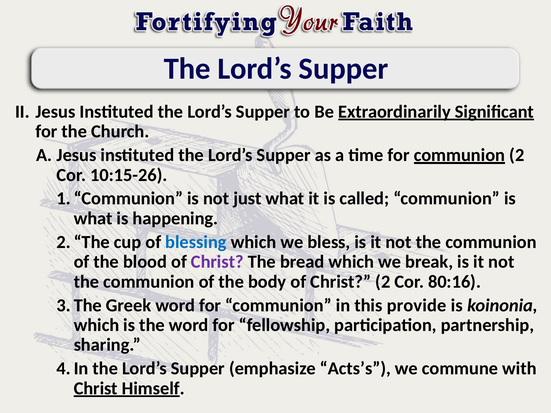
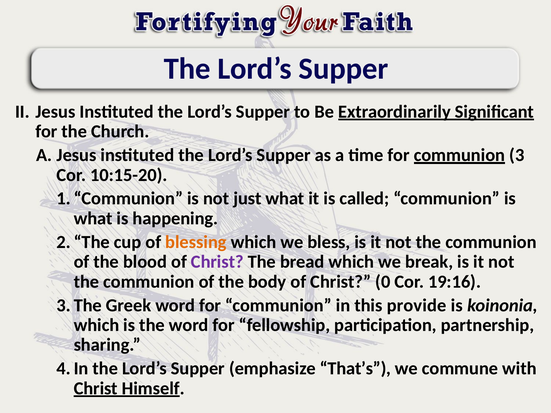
communion 2: 2 -> 3 (517, 155)
10:15-26: 10:15-26 -> 10:15-20 (129, 175)
blessing colour: blue -> orange (196, 242)
Christ 2: 2 -> 0 (383, 282)
80:16: 80:16 -> 19:16 (454, 282)
Acts’s: Acts’s -> That’s (355, 369)
